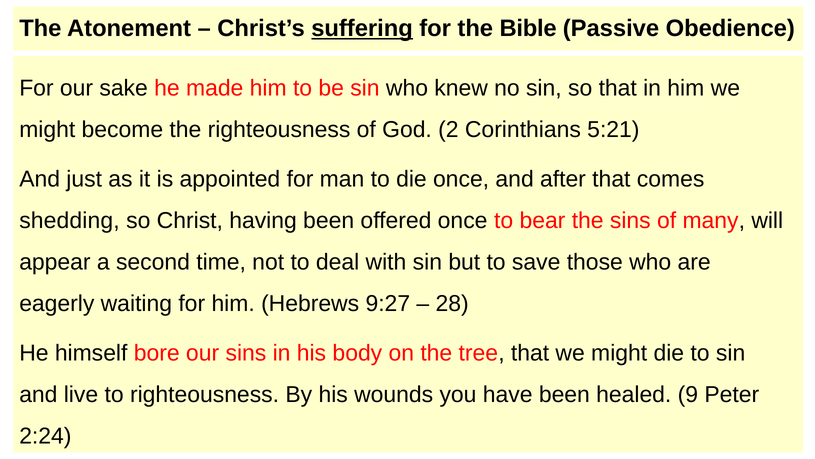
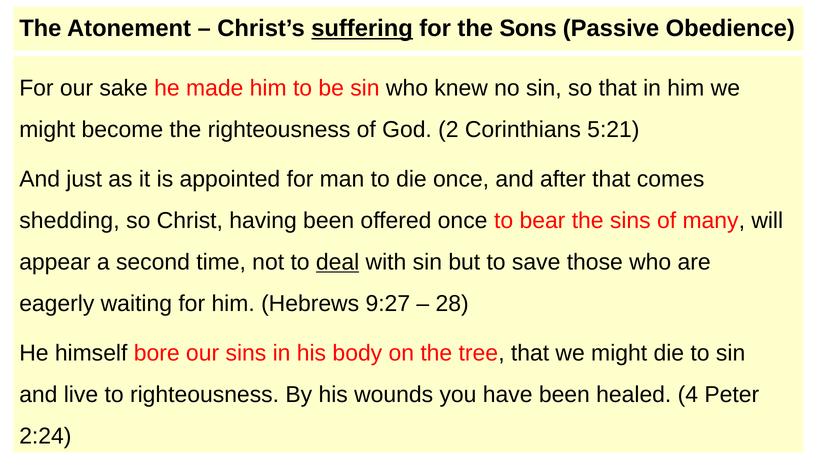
Bible: Bible -> Sons (528, 28)
deal underline: none -> present (338, 262)
9: 9 -> 4 (688, 394)
